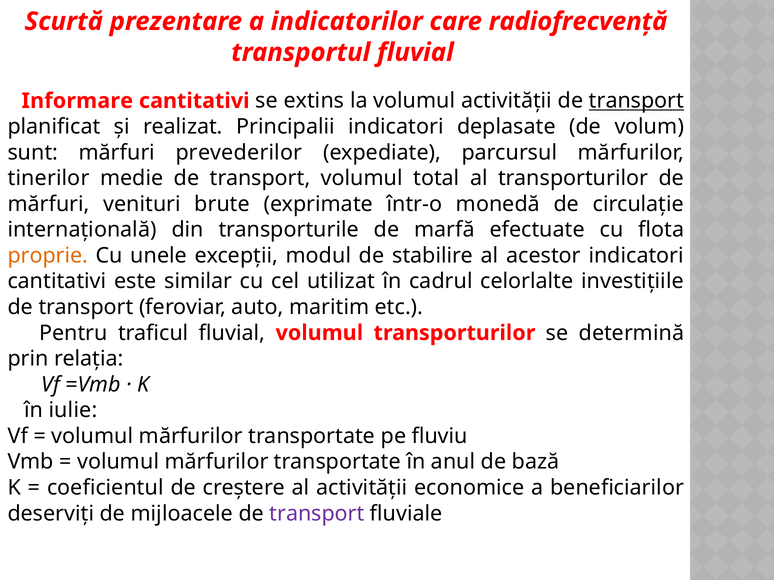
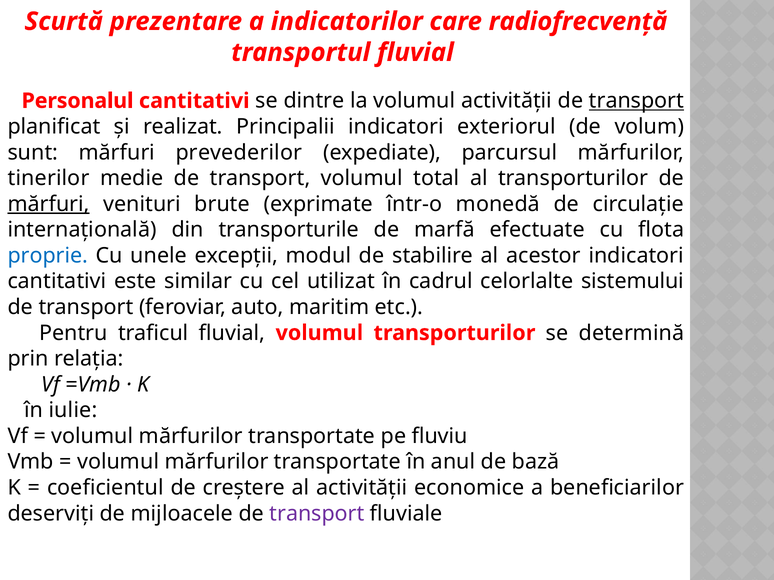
Informare: Informare -> Personalul (77, 101)
extins: extins -> dintre (314, 101)
deplasate: deplasate -> exteriorul (506, 127)
mărfuri underline: none -> present (49, 204)
proprie colour: orange -> blue (48, 256)
investiţiile: investiţiile -> sistemului (633, 282)
